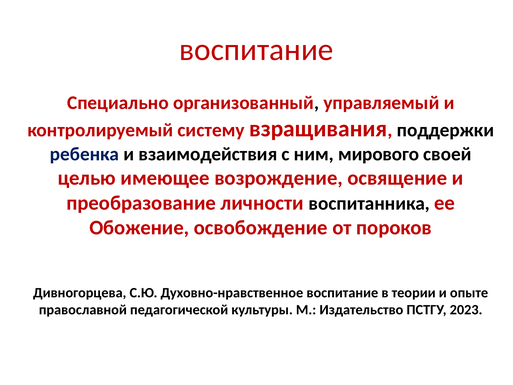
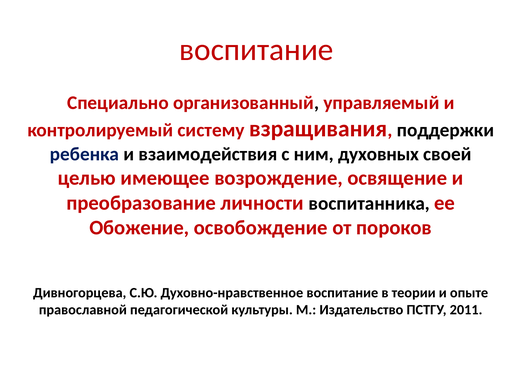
мирового: мирового -> духовных (379, 154)
2023: 2023 -> 2011 (466, 310)
